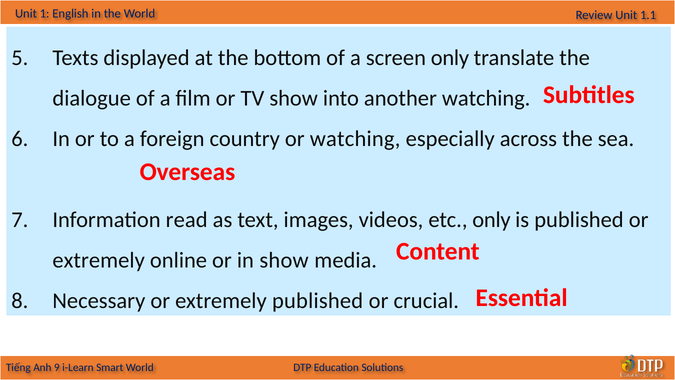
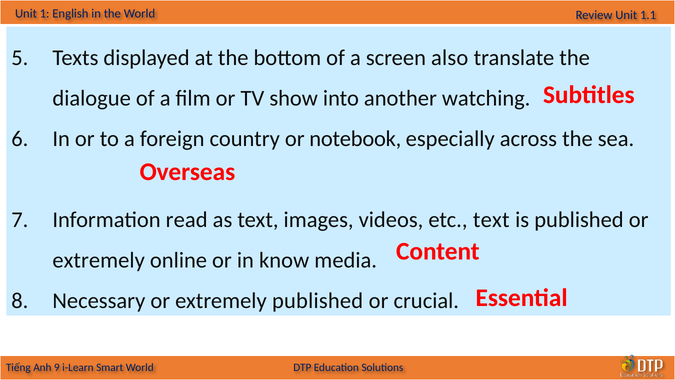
screen only: only -> also (450, 58)
or watching: watching -> notebook (355, 139)
etc only: only -> text (491, 220)
in show: show -> know (284, 260)
